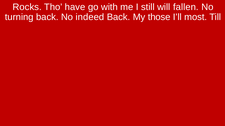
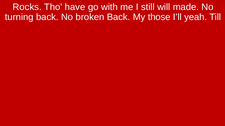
fallen: fallen -> made (186, 7)
indeed: indeed -> broken (90, 17)
most: most -> yeah (196, 17)
